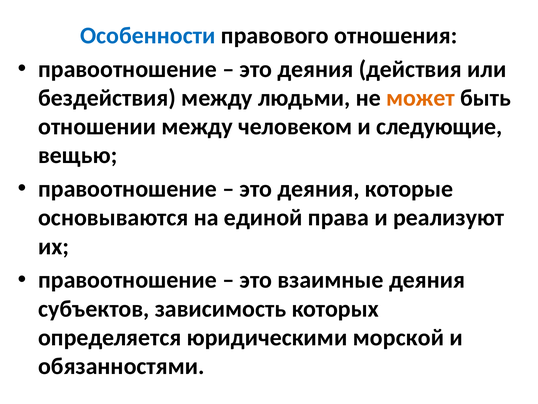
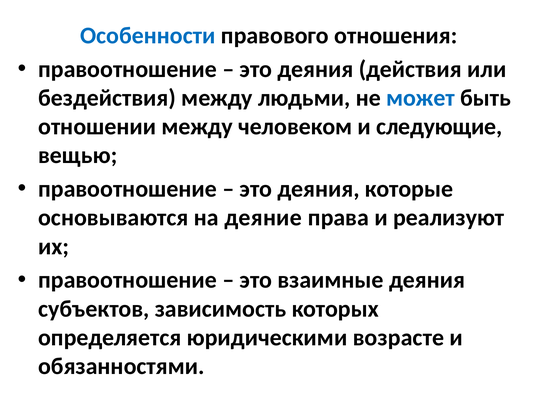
может colour: orange -> blue (420, 98)
единой: единой -> деяние (263, 217)
морской: морской -> возрасте (398, 337)
